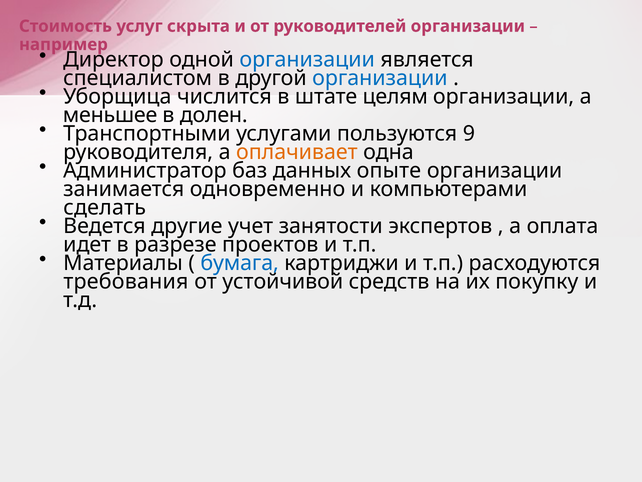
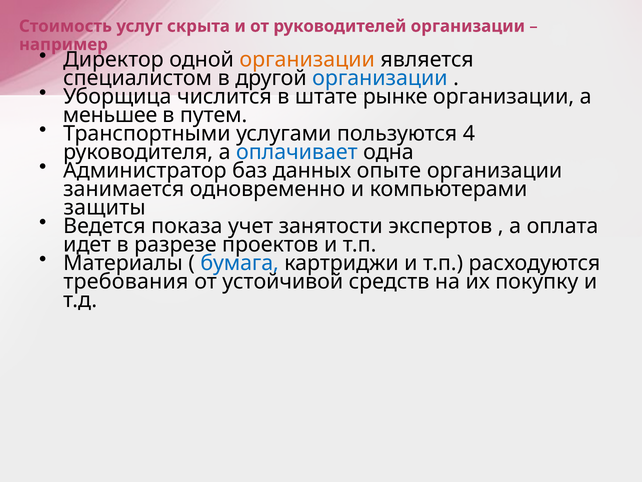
организации colour: blue -> orange (307, 60)
целям: целям -> рынке (395, 97)
долен: долен -> путем (214, 115)
9: 9 -> 4 (469, 134)
оплачивает colour: orange -> blue (297, 152)
сделать: сделать -> защиты (105, 208)
другие: другие -> показа (187, 226)
